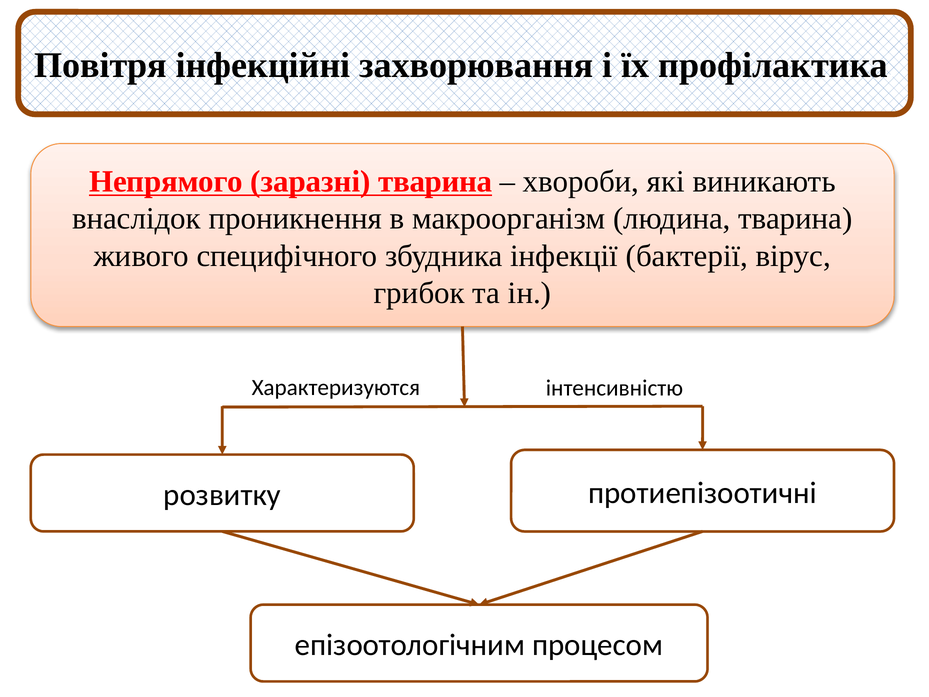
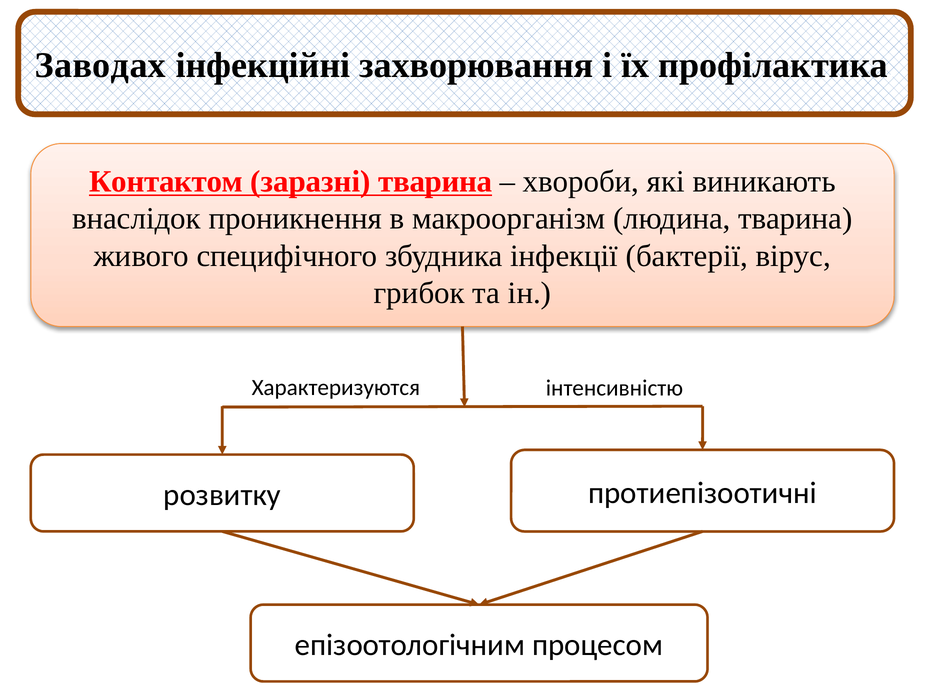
Повітря: Повітря -> Заводах (100, 66)
Непрямого: Непрямого -> Контактом (166, 181)
